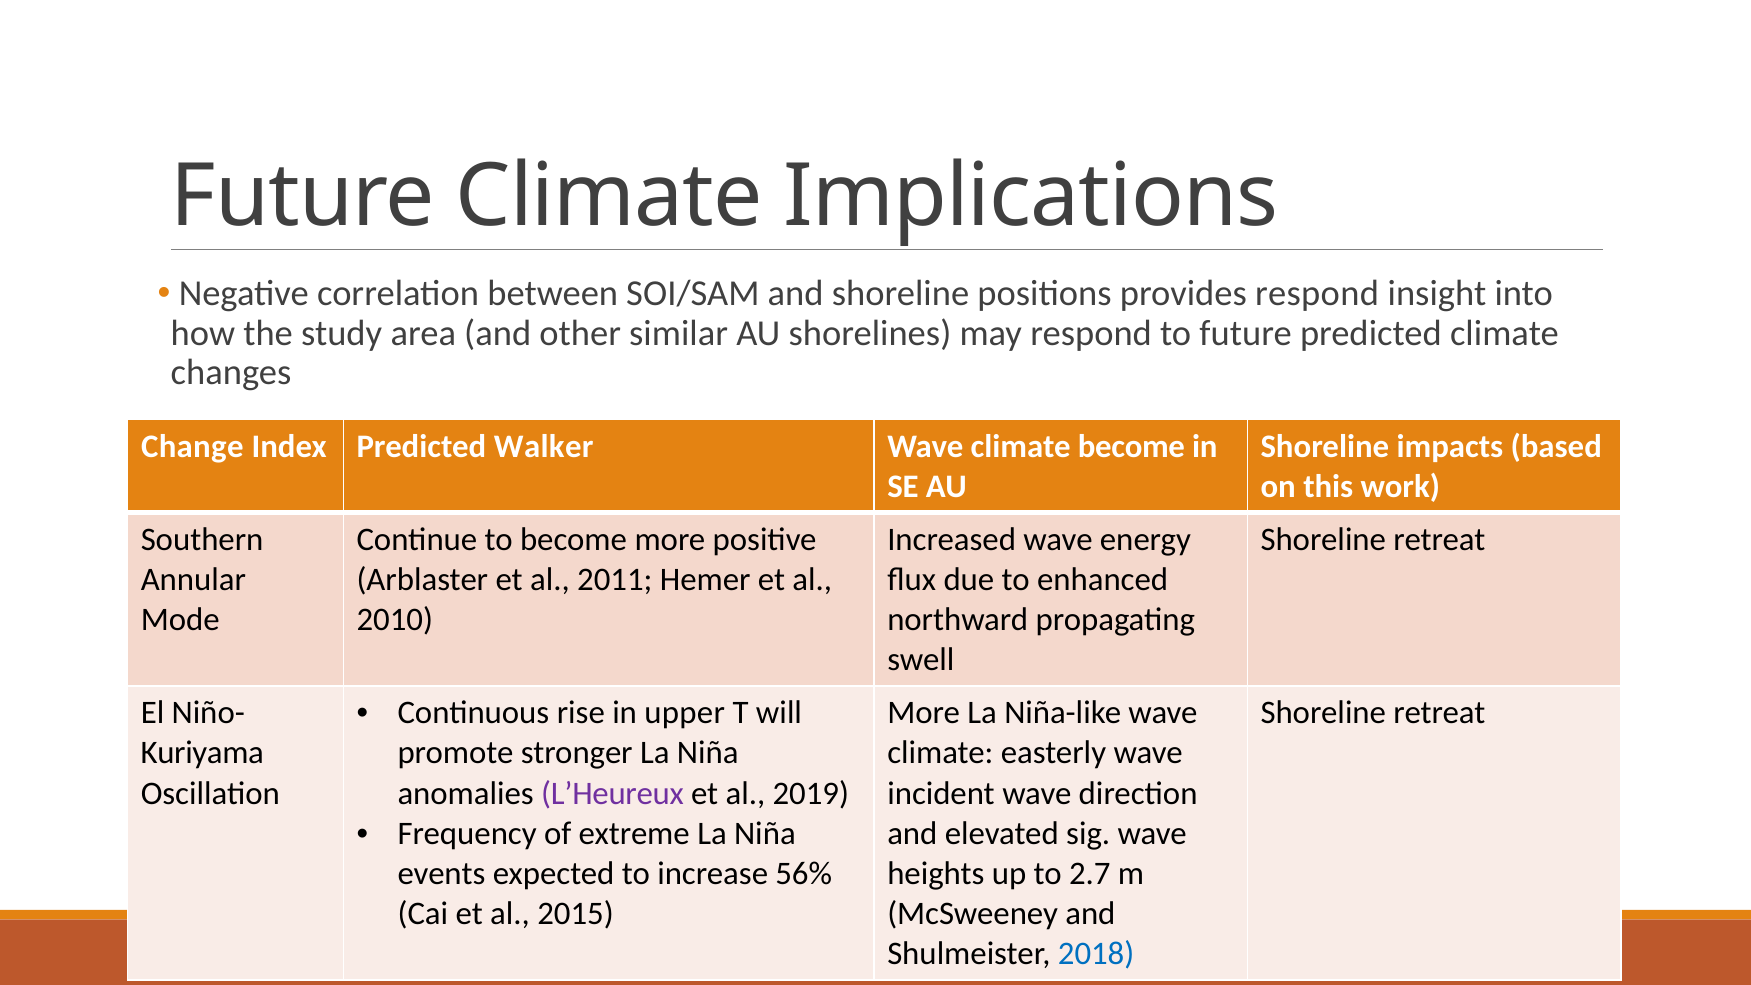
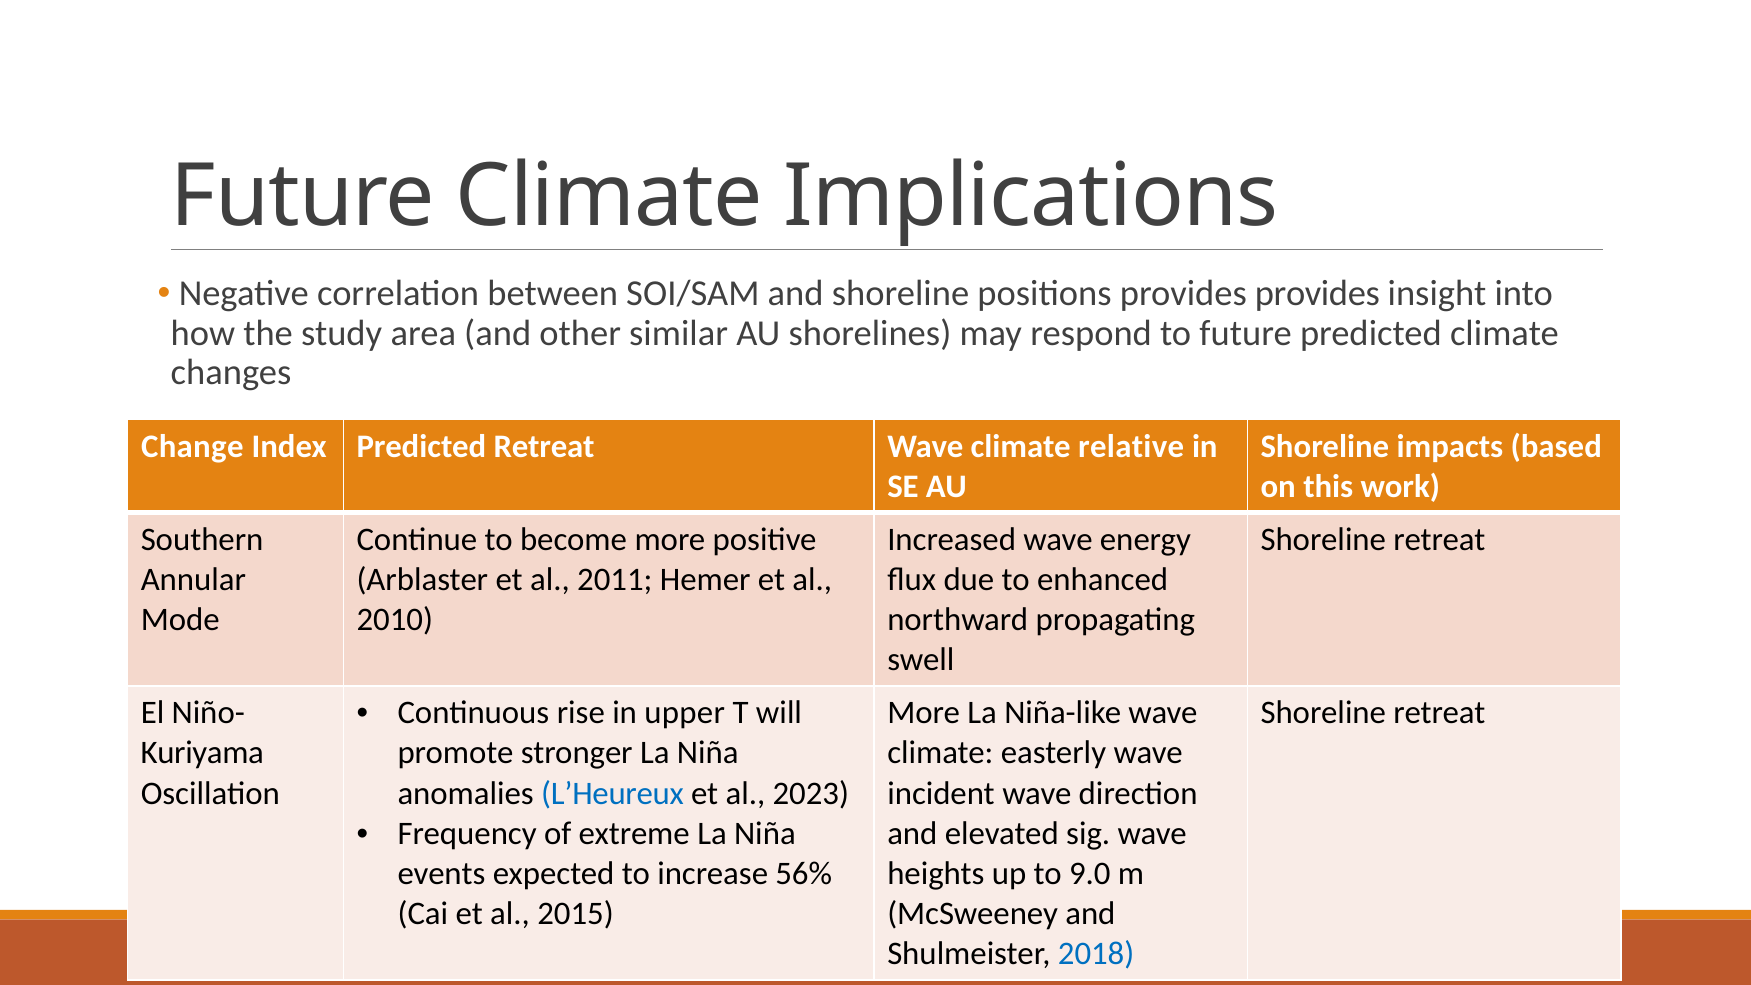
provides respond: respond -> provides (1317, 294)
Predicted Walker: Walker -> Retreat (544, 446)
climate become: become -> relative (1131, 446)
L’Heureux colour: purple -> blue (613, 793)
2019: 2019 -> 2023 (811, 793)
2.7: 2.7 -> 9.0 (1090, 873)
